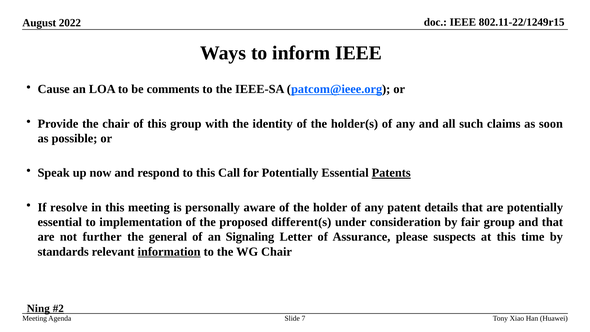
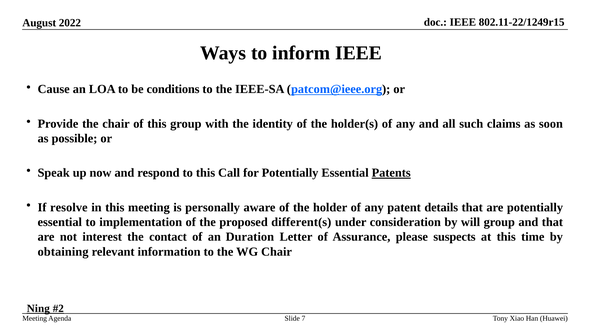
comments: comments -> conditions (173, 89)
fair: fair -> will (471, 222)
further: further -> interest (102, 237)
general: general -> contact (168, 237)
Signaling: Signaling -> Duration (250, 237)
standards: standards -> obtaining (63, 252)
information underline: present -> none (169, 252)
